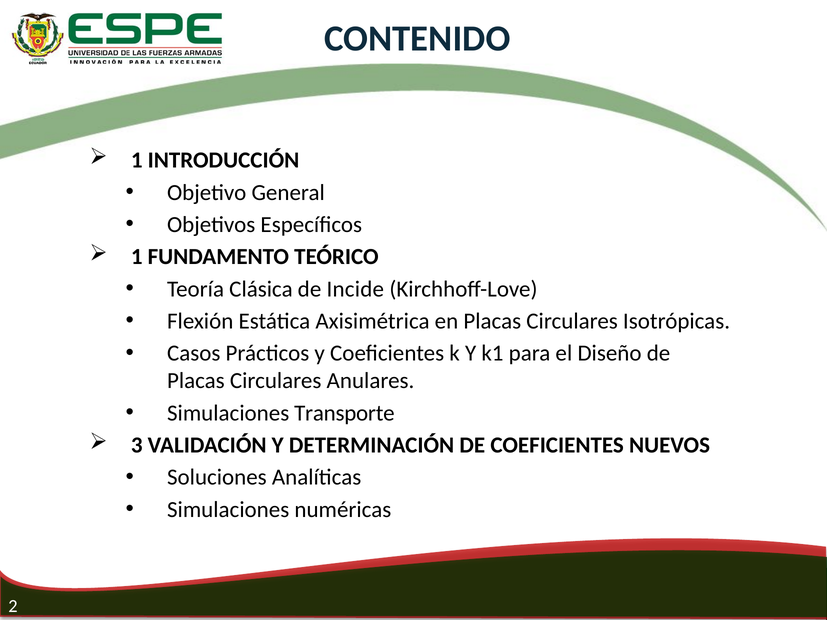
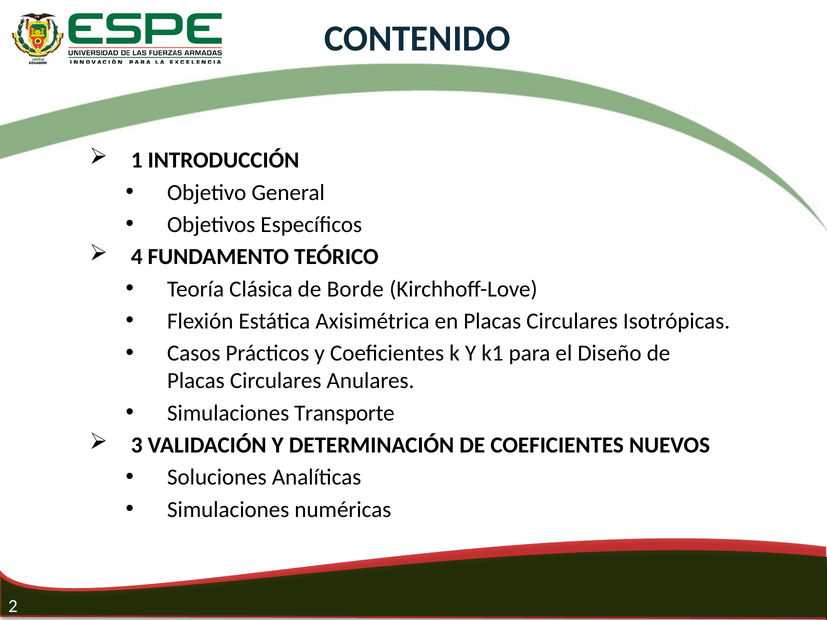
1: 1 -> 4 (137, 257)
Incide: Incide -> Borde (355, 289)
